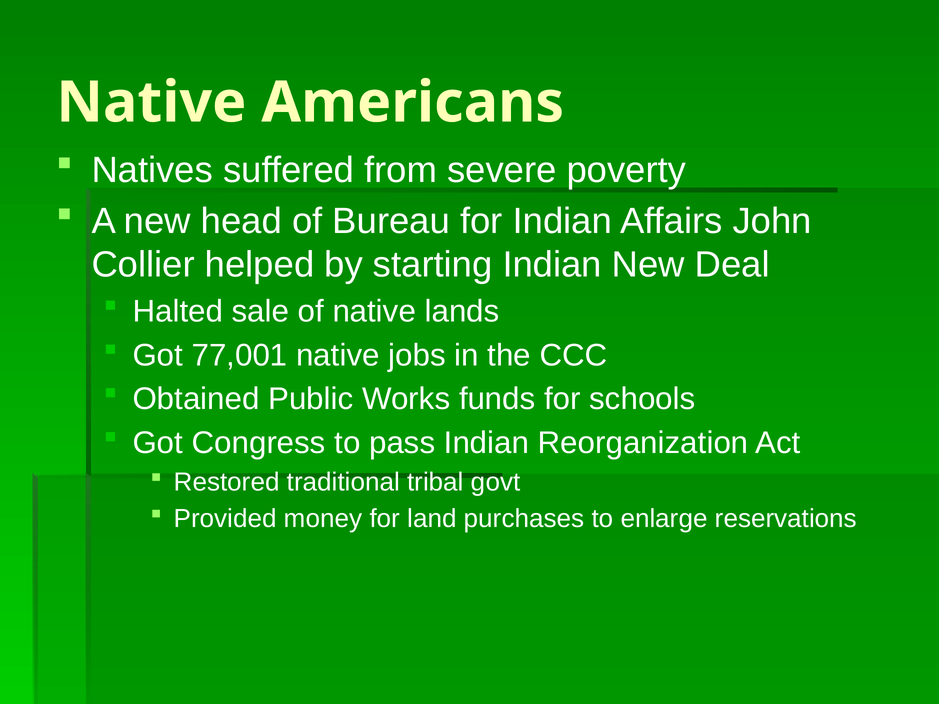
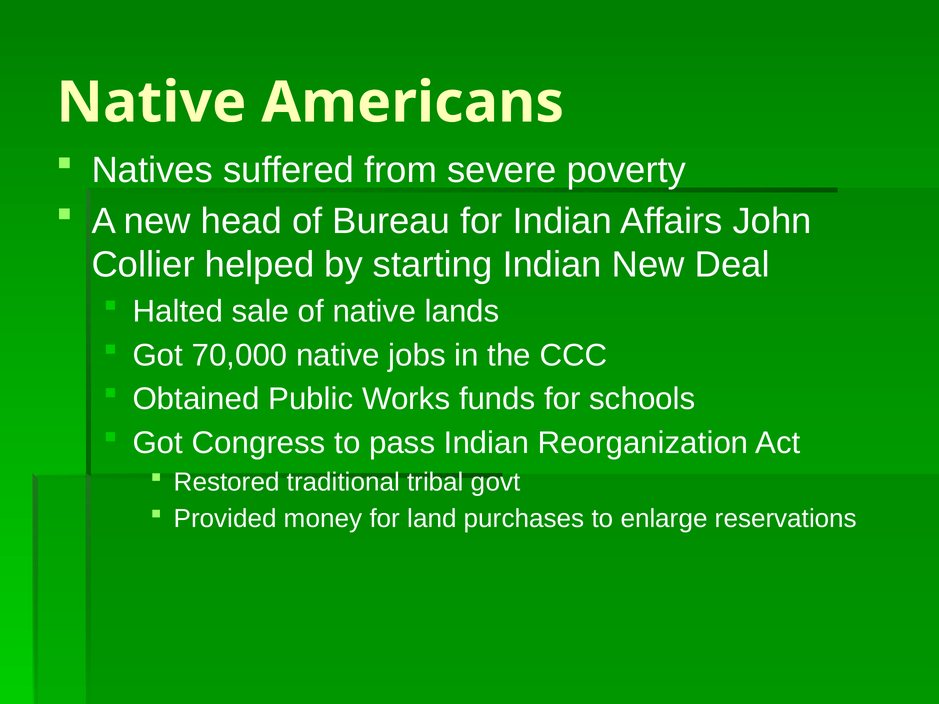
77,001: 77,001 -> 70,000 (240, 355)
